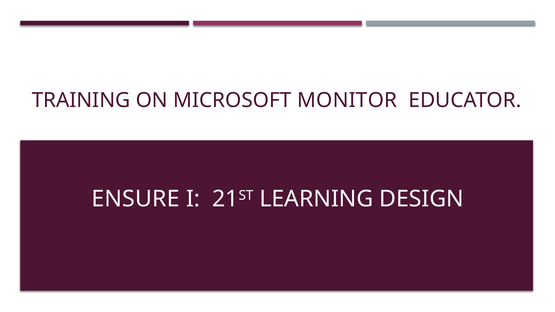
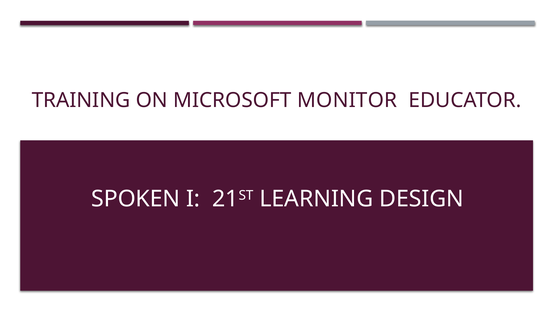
ENSURE: ENSURE -> SPOKEN (136, 199)
